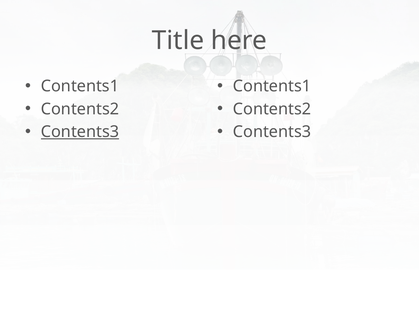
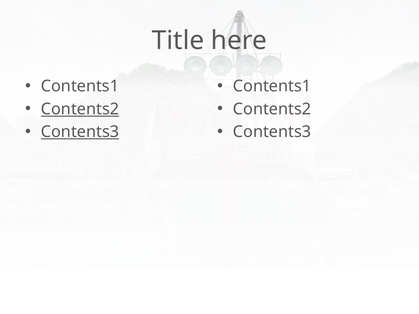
Contents2 underline: none -> present (80, 109)
